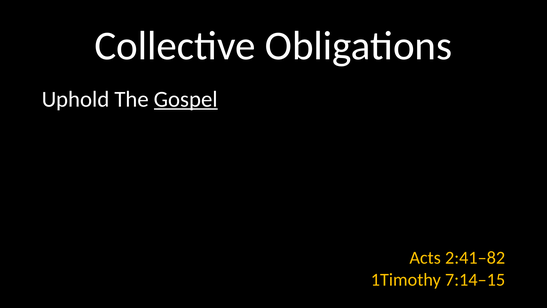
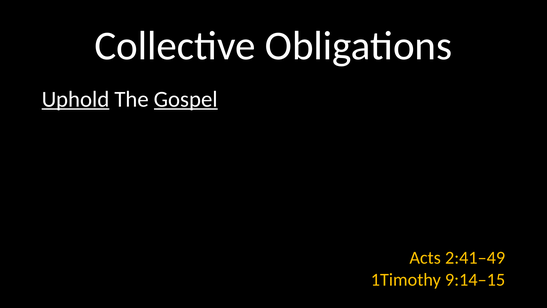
Uphold underline: none -> present (76, 99)
2:41–82: 2:41–82 -> 2:41–49 (475, 258)
7:14–15: 7:14–15 -> 9:14–15 (475, 280)
